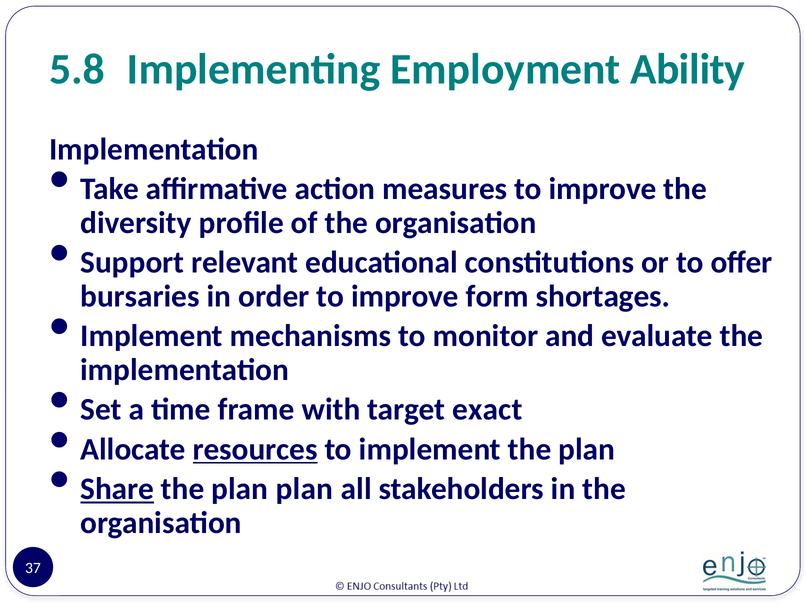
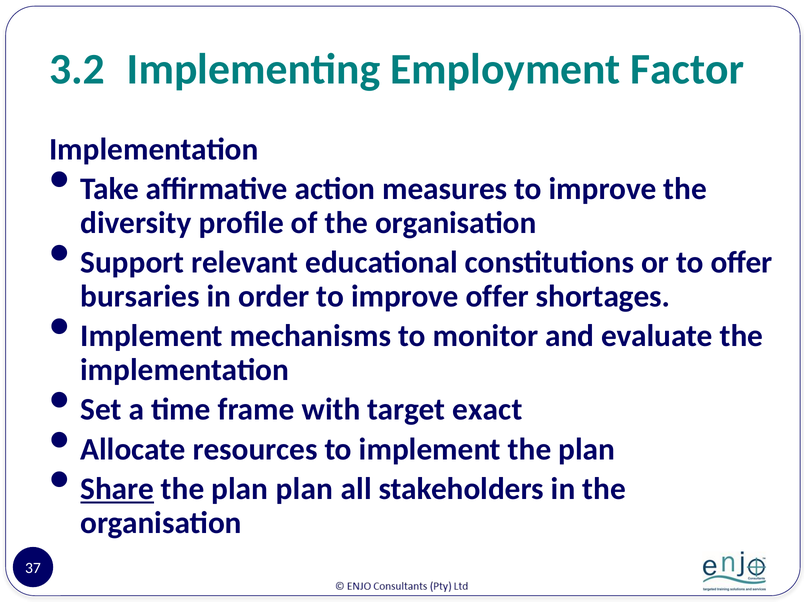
5.8: 5.8 -> 3.2 (77, 70)
Ability: Ability -> Factor (687, 70)
improve form: form -> offer (497, 297)
resources underline: present -> none (255, 450)
